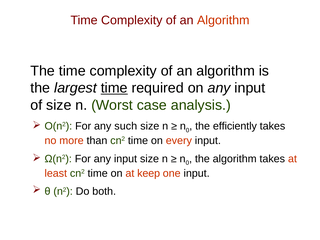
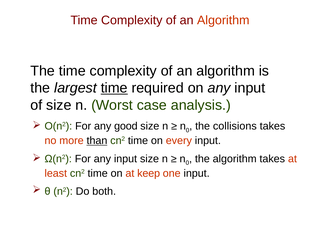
such: such -> good (126, 126)
efficiently: efficiently -> collisions (235, 126)
than underline: none -> present (97, 141)
